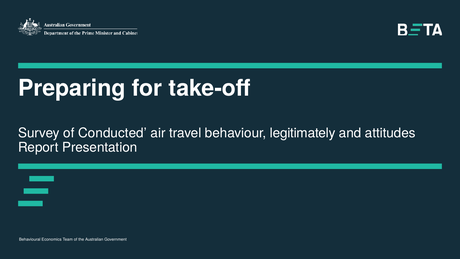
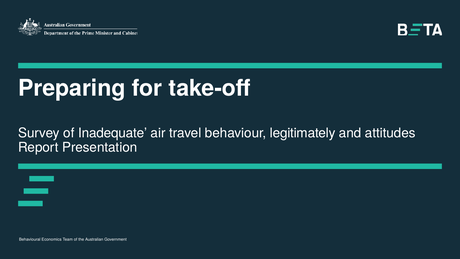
Conducted: Conducted -> Inadequate (113, 133)
